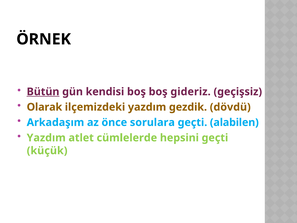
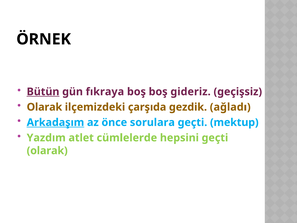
kendisi: kendisi -> fıkraya (105, 92)
ilçemizdeki yazdım: yazdım -> çarşıda (147, 107)
dövdü: dövdü -> ağladı (230, 107)
Arkadaşım underline: none -> present (55, 122)
alabilen: alabilen -> mektup (234, 122)
küçük: küçük -> olarak (47, 150)
